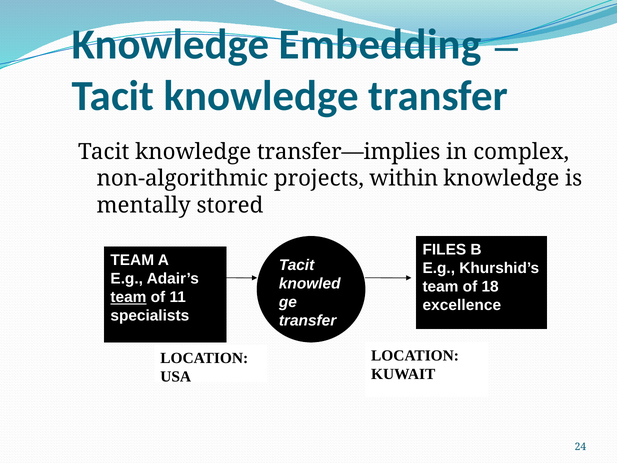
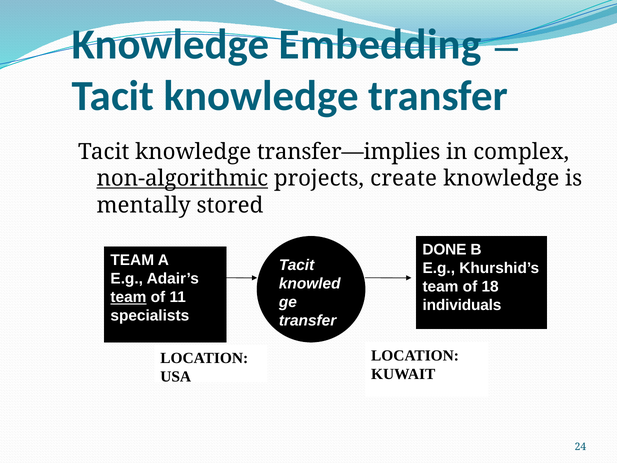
non-algorithmic underline: none -> present (182, 178)
within: within -> create (404, 178)
FILES: FILES -> DONE (444, 250)
excellence: excellence -> individuals (462, 305)
